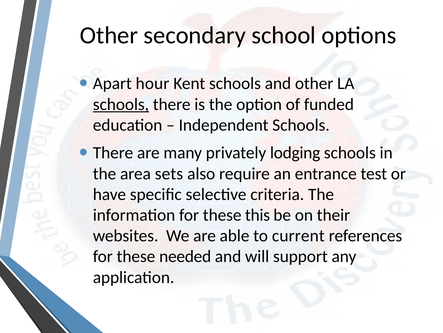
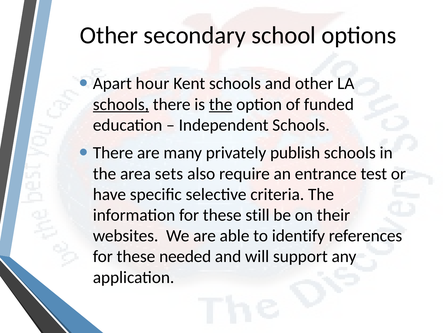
the underline: none -> present (221, 104)
lodging: lodging -> publish (295, 153)
this: this -> still (257, 215)
current: current -> identify (298, 235)
